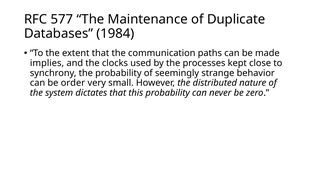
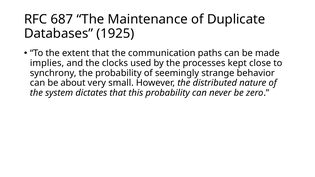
577: 577 -> 687 (62, 19)
1984: 1984 -> 1925 (115, 34)
order: order -> about (73, 83)
